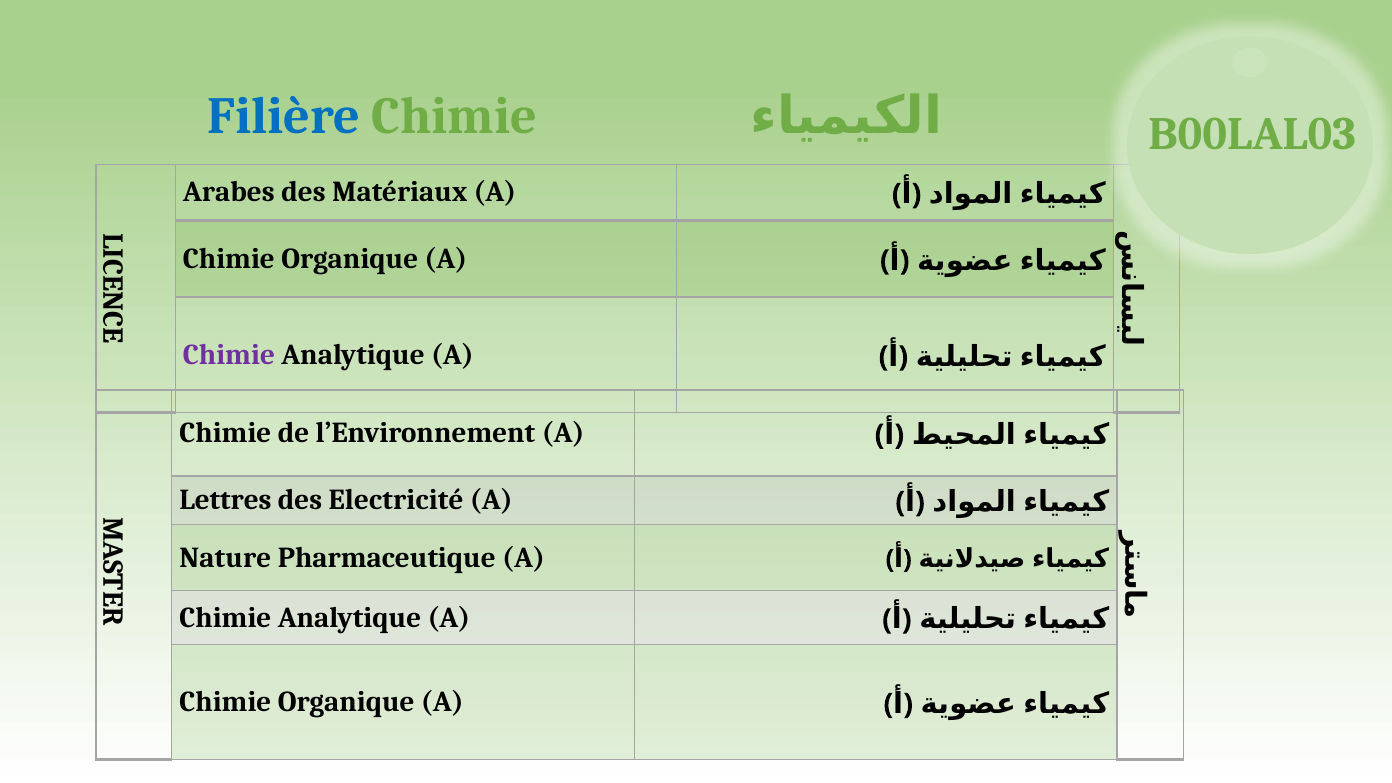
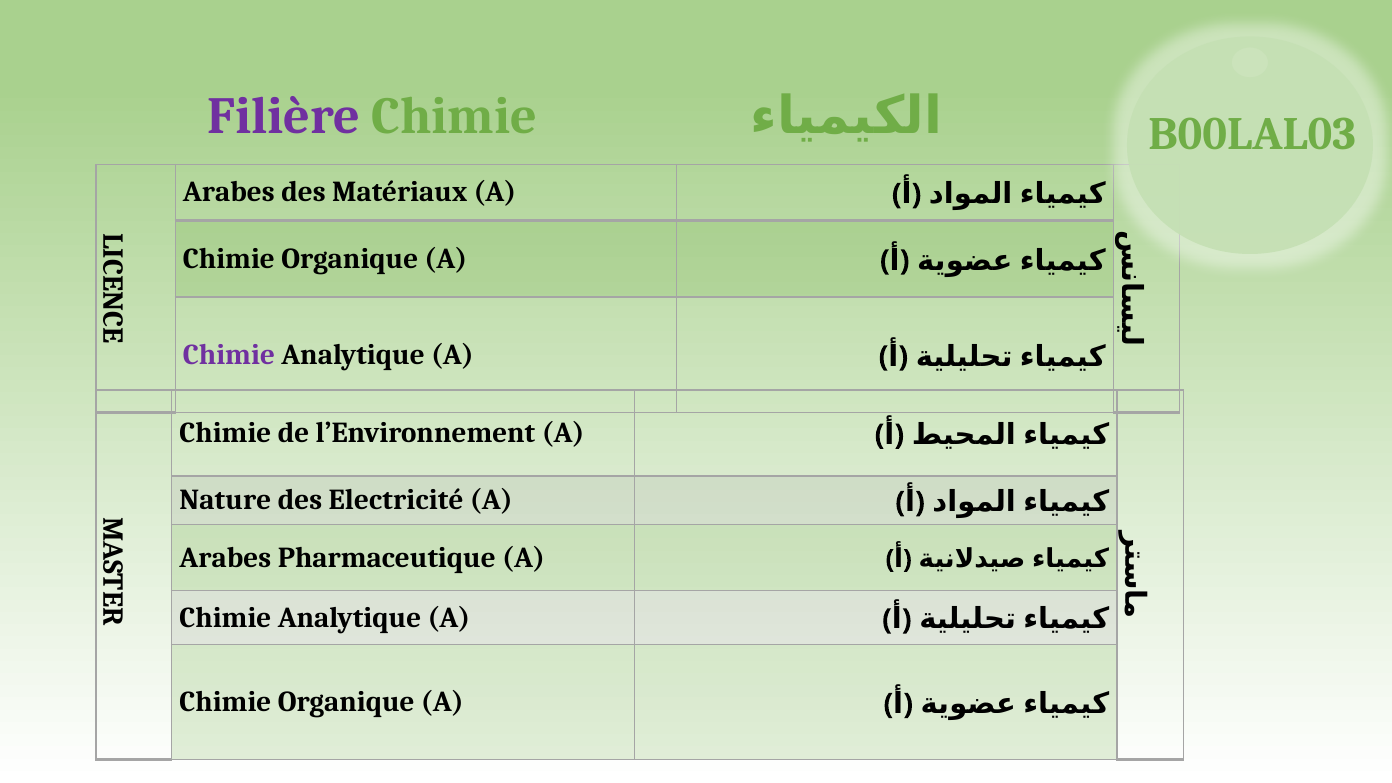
Filière colour: blue -> purple (284, 116)
Lettres: Lettres -> Nature (225, 500)
Nature: Nature -> Arabes (225, 557)
